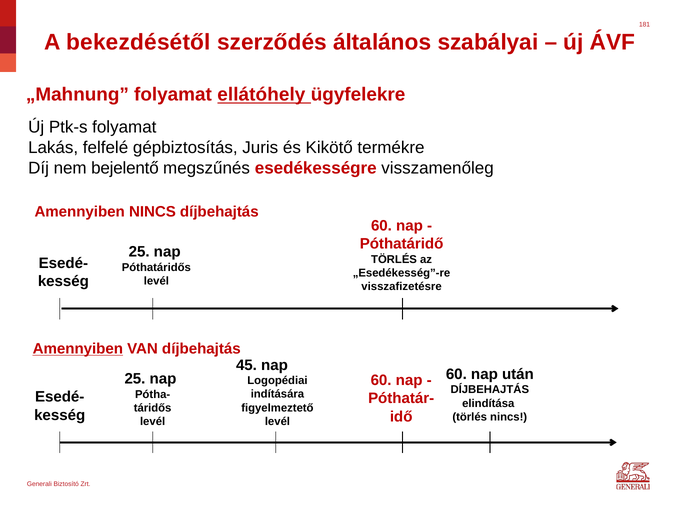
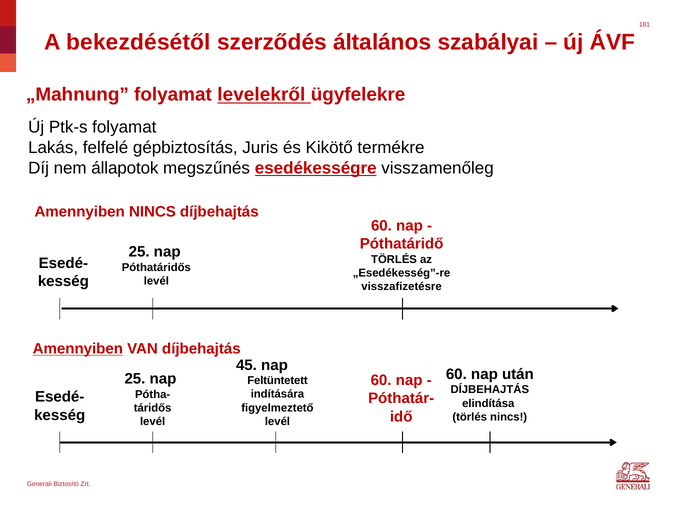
ellátóhely: ellátóhely -> levelekről (261, 95)
bejelentő: bejelentő -> állapotok (125, 168)
esedékességre underline: none -> present (316, 168)
Logopédiai: Logopédiai -> Feltüntetett (278, 381)
